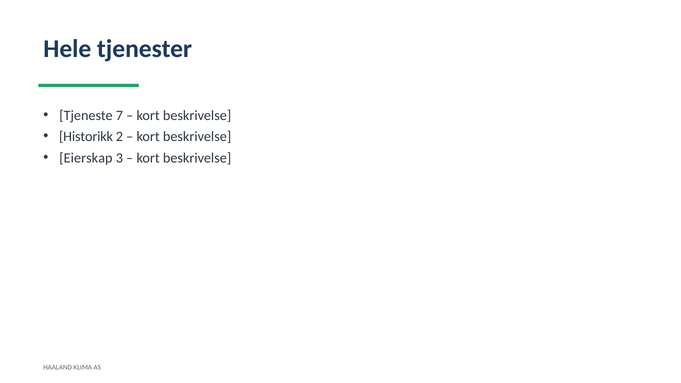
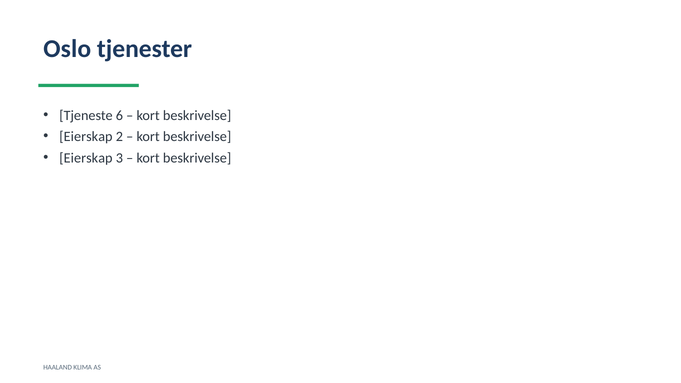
Hele: Hele -> Oslo (67, 49)
7: 7 -> 6 (119, 115)
Historikk: Historikk -> Eierskap (86, 137)
